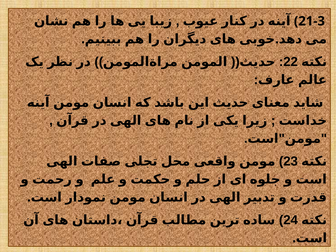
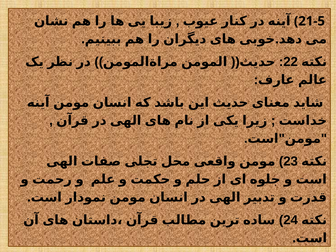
21-3: 21-3 -> 21-5 (312, 21)
